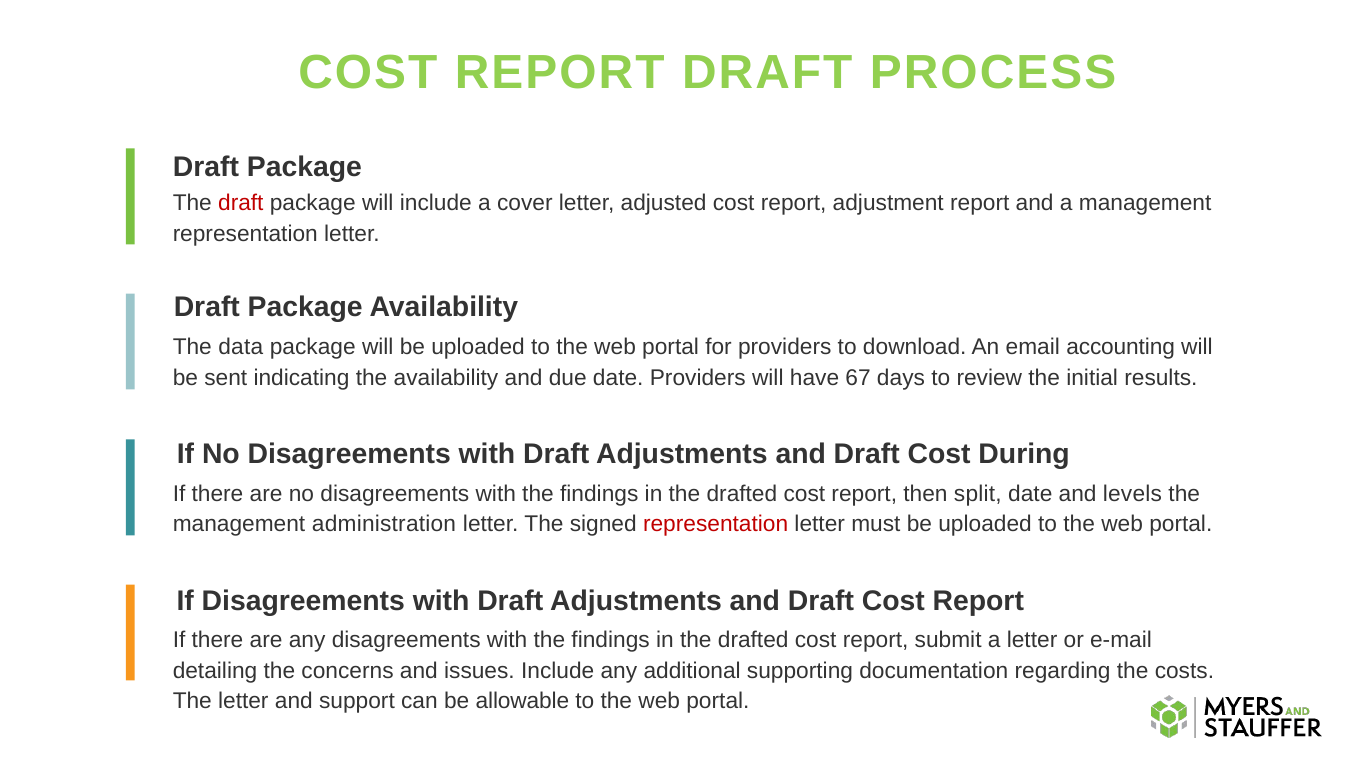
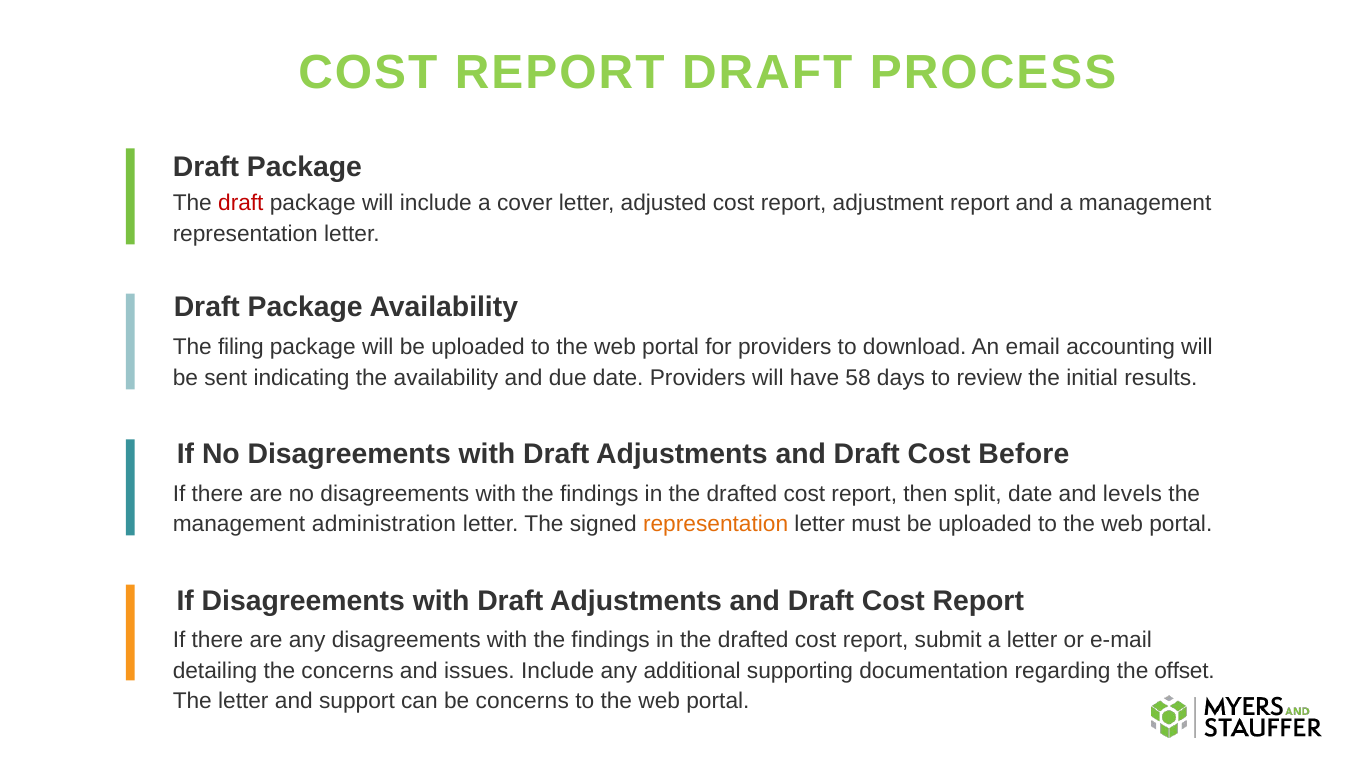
data: data -> filing (241, 347)
67: 67 -> 58 (858, 378)
During: During -> Before (1024, 454)
representation colour: red -> orange (716, 524)
costs: costs -> offset (1185, 671)
be allowable: allowable -> concerns (522, 702)
